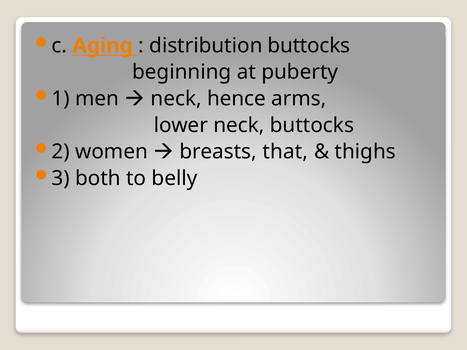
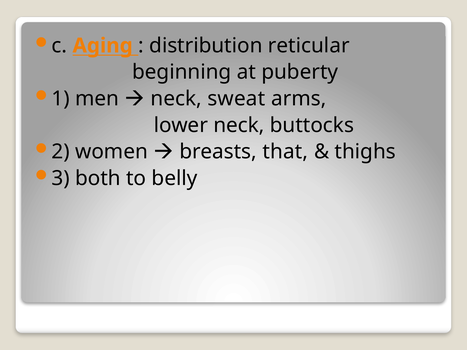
distribution buttocks: buttocks -> reticular (309, 46)
hence: hence -> sweat (236, 99)
